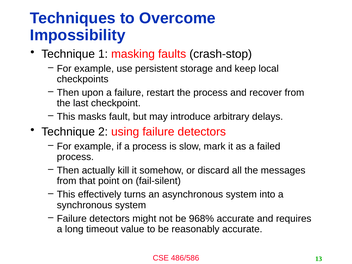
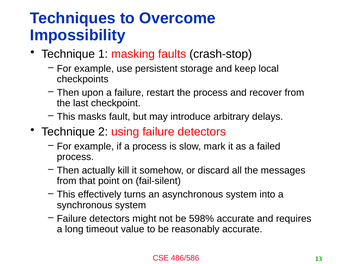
968%: 968% -> 598% (201, 219)
